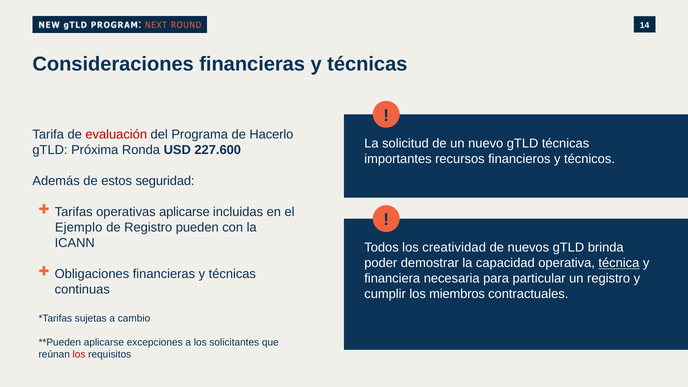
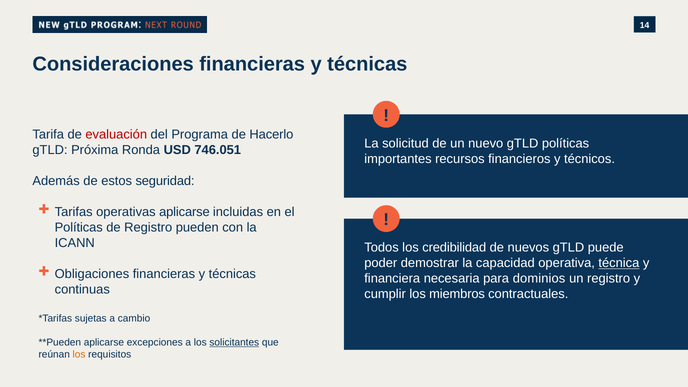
gTLD técnicas: técnicas -> políticas (566, 143)
227.600: 227.600 -> 746.051 (218, 150)
Ejemplo: Ejemplo -> Políticas (79, 227)
creatividad: creatividad -> credibilidad (454, 248)
brinda: brinda -> puede (606, 248)
particular: particular -> dominios (539, 279)
solicitantes underline: none -> present (234, 342)
los colour: red -> orange (79, 355)
